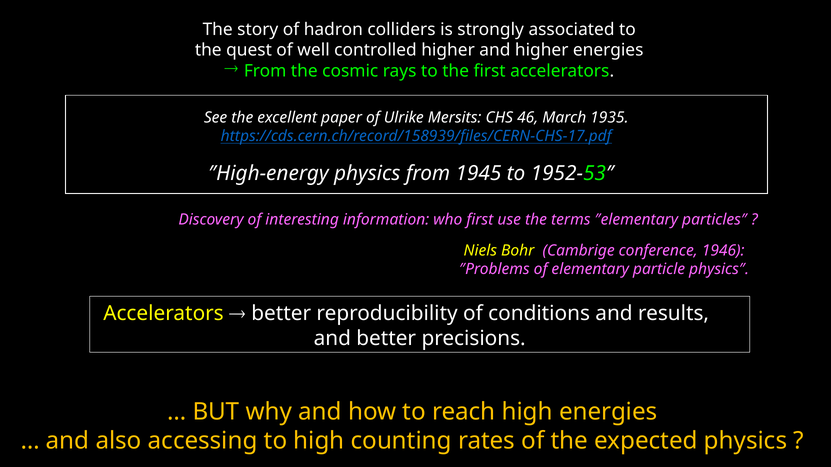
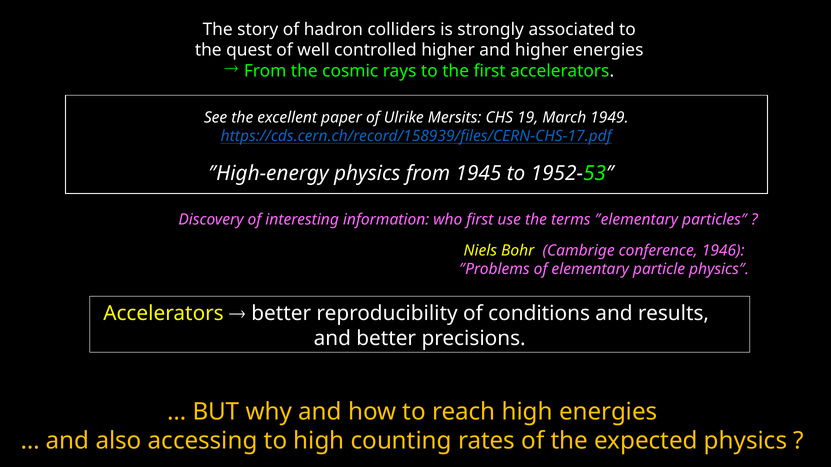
46: 46 -> 19 (528, 118)
1935: 1935 -> 1949 (609, 118)
